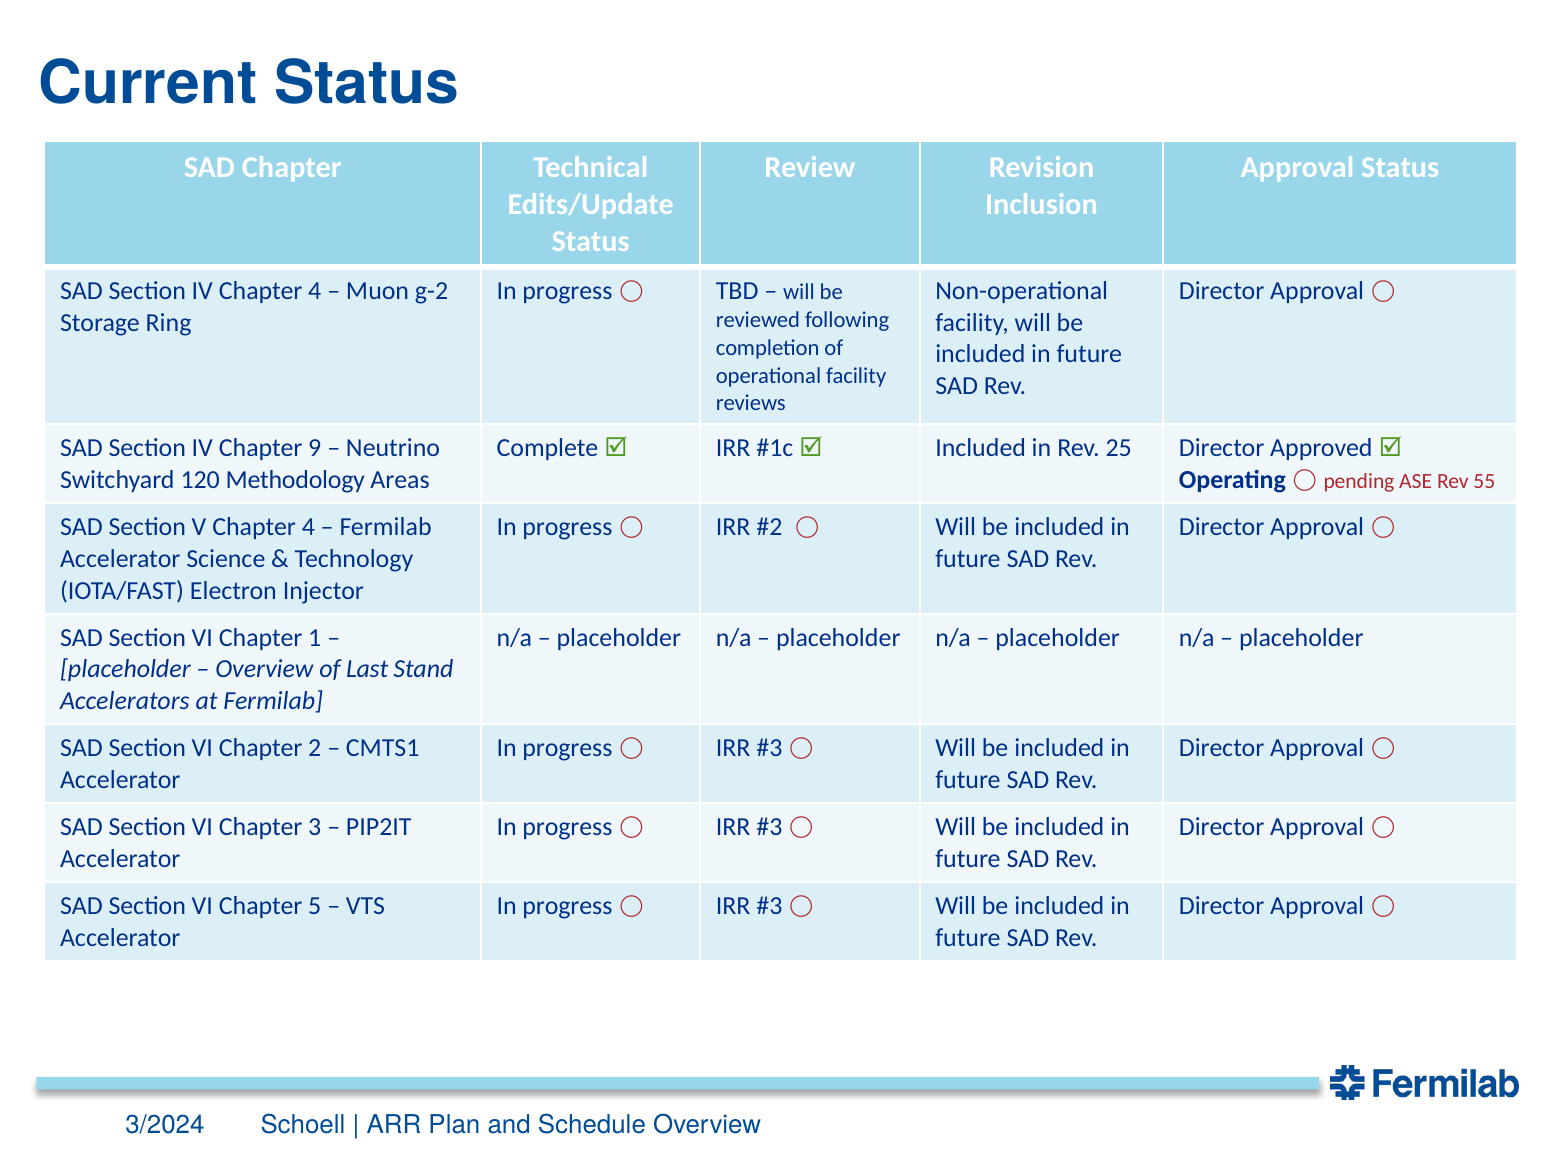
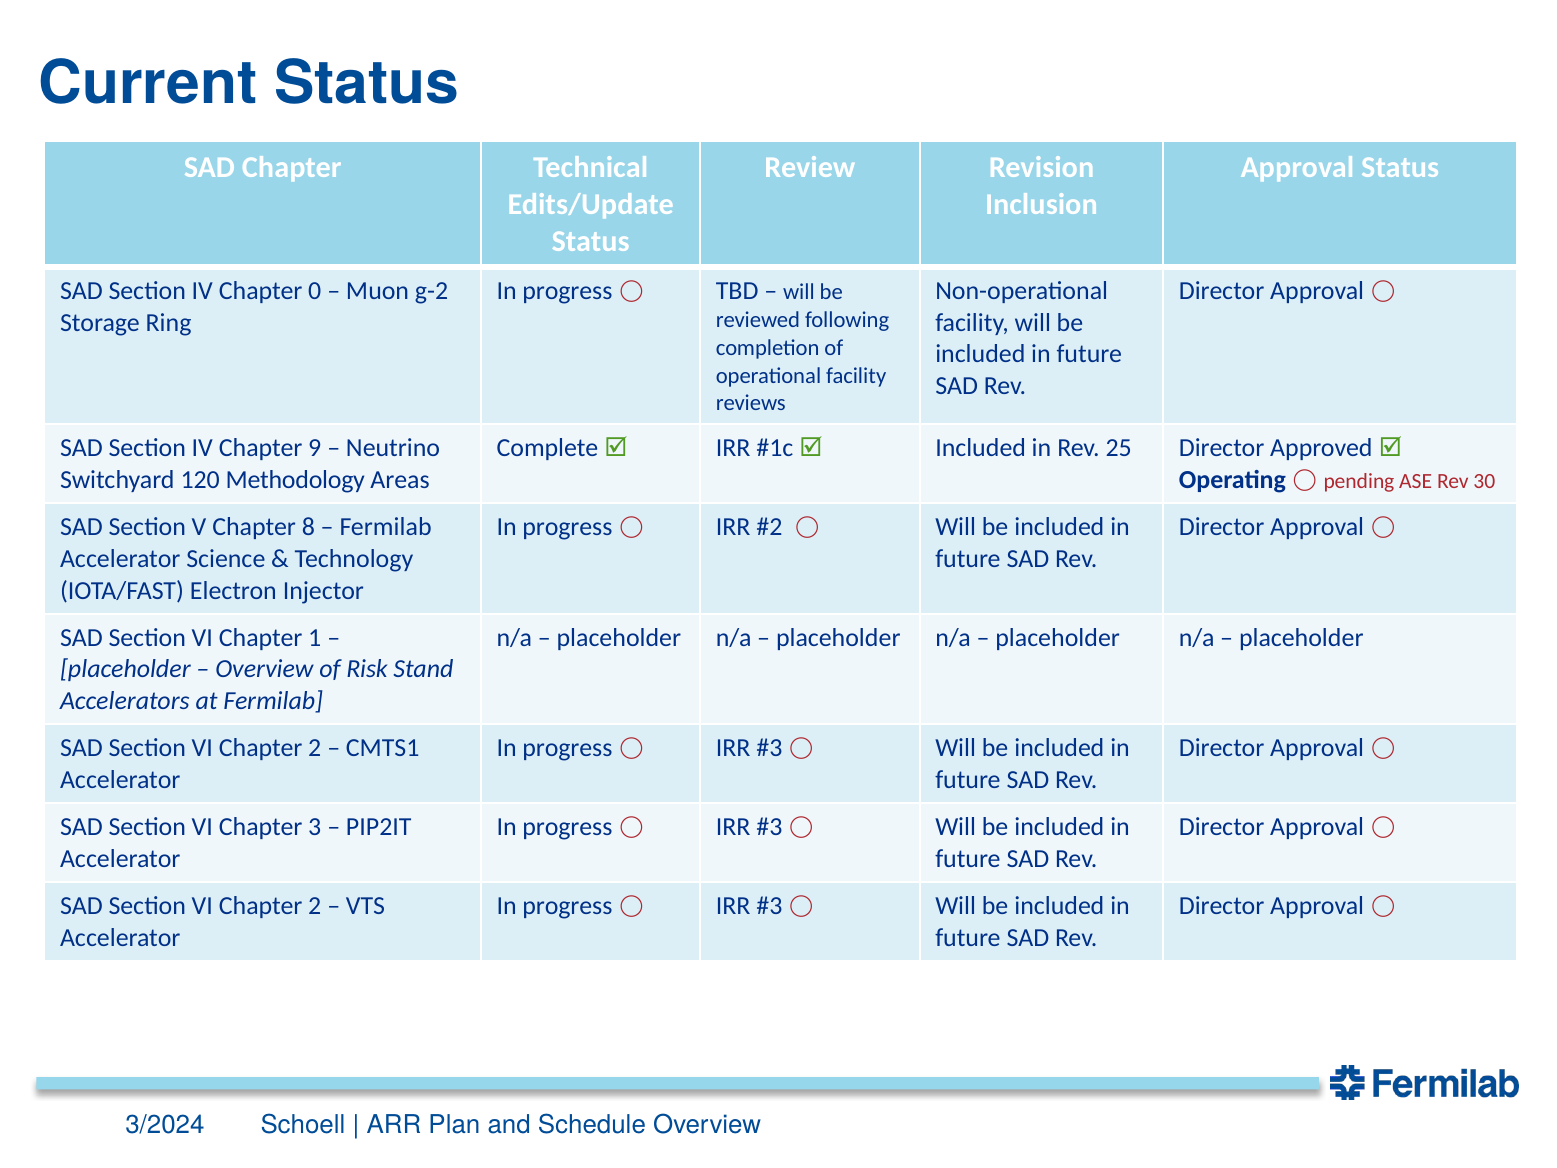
IV Chapter 4: 4 -> 0 (315, 291)
55: 55 -> 30 (1484, 481)
V Chapter 4: 4 -> 8 (308, 527)
Last: Last -> Risk (367, 669)
5: 5 -> 2 (315, 906)
